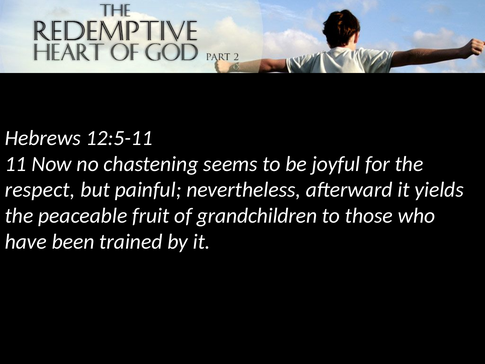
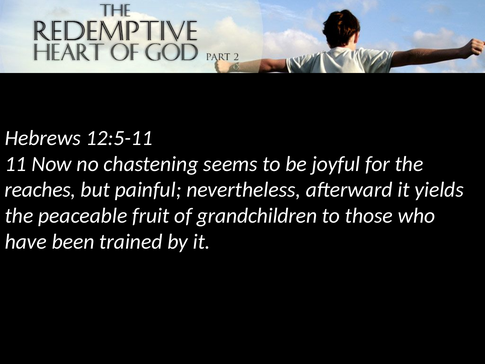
respect: respect -> reaches (40, 190)
